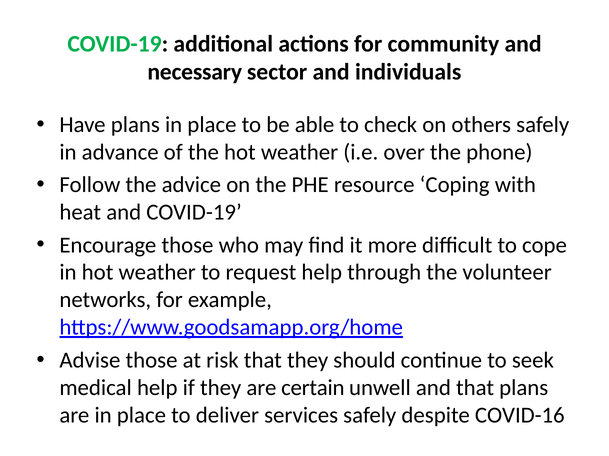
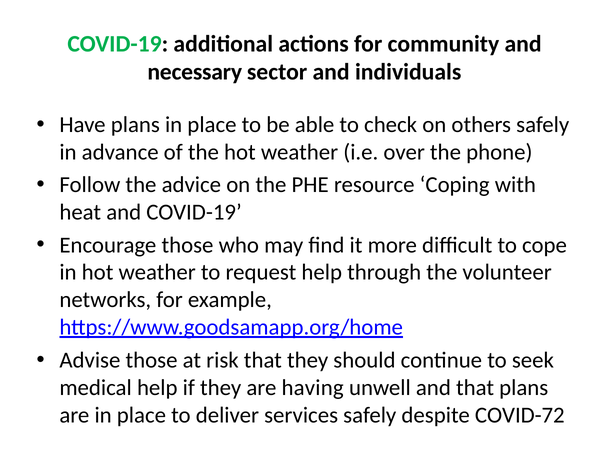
certain: certain -> having (313, 388)
COVID-16: COVID-16 -> COVID-72 (520, 416)
